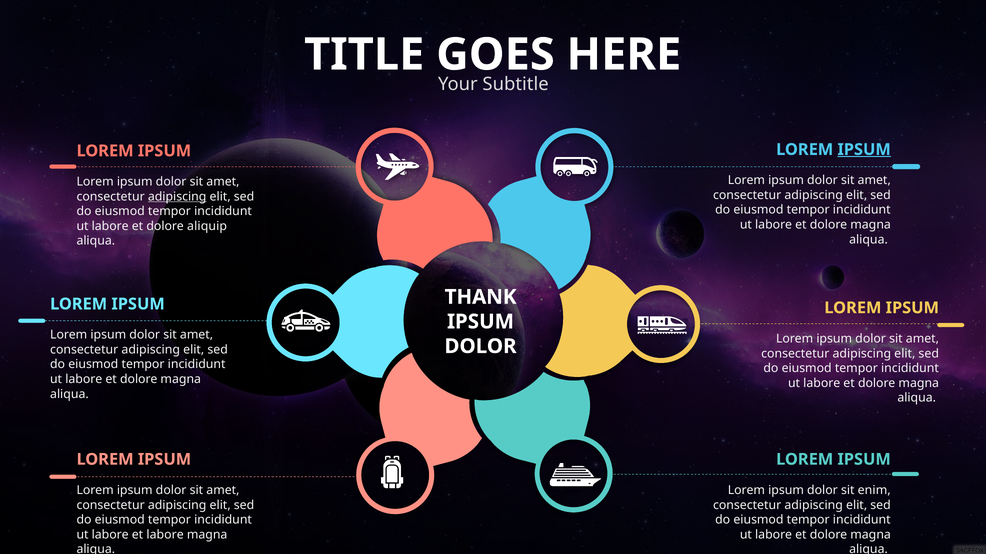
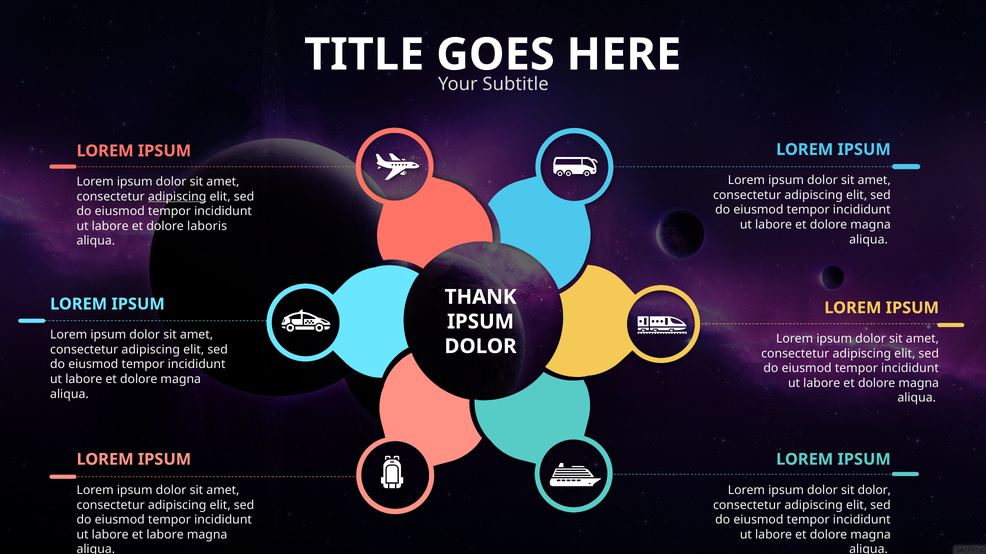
IPSUM underline: present -> none (864, 150)
aliquip: aliquip -> laboris (207, 226)
sit enim: enim -> dolor (874, 491)
